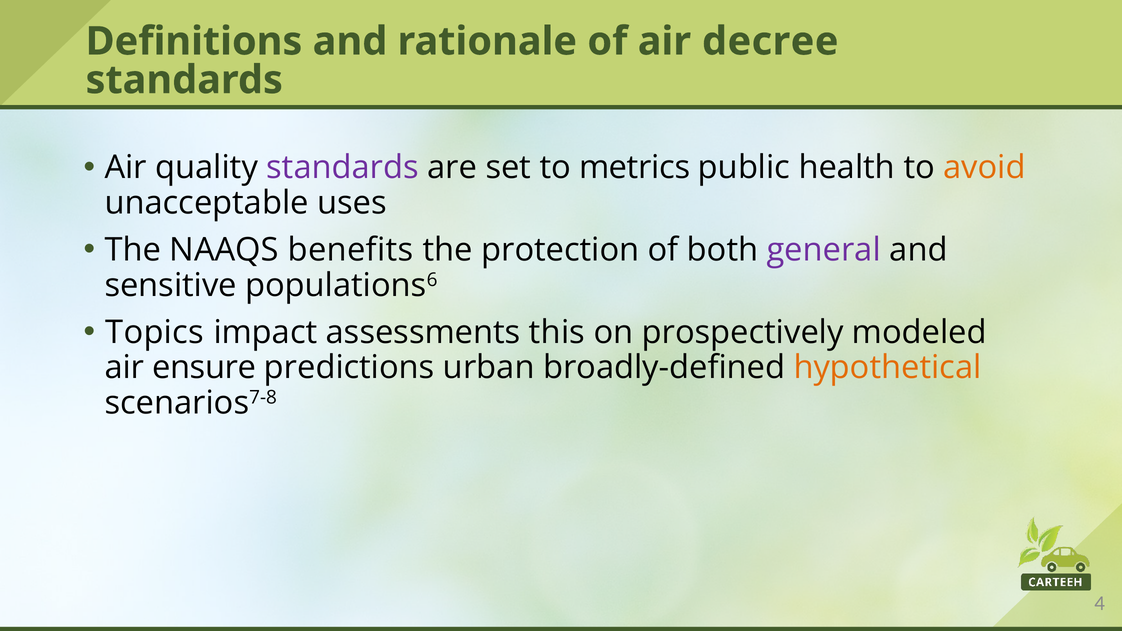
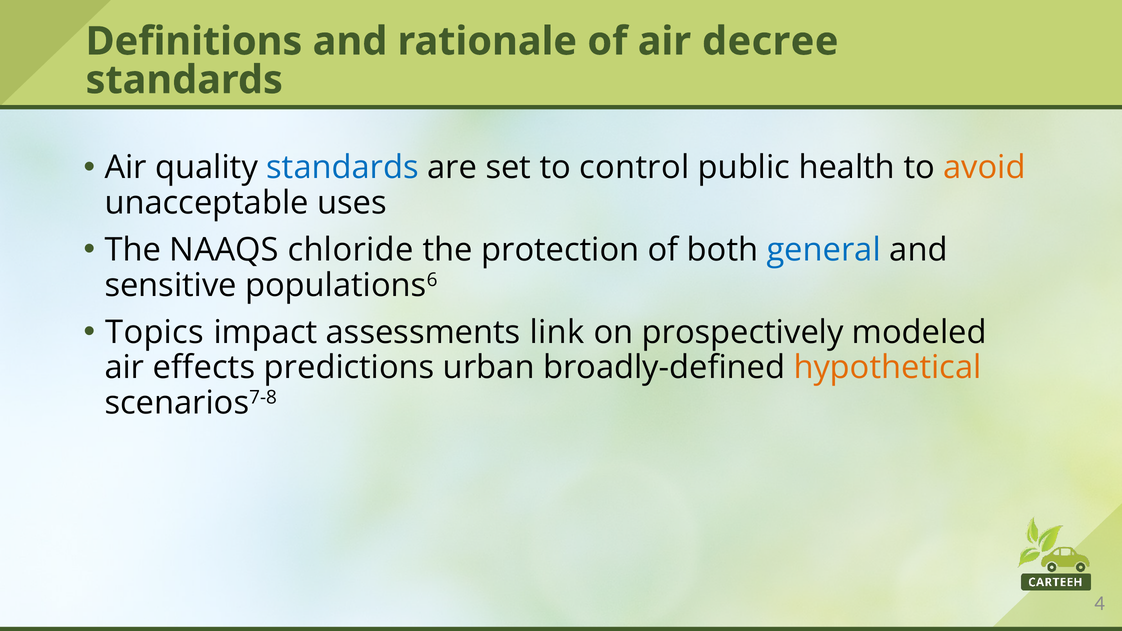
standards colour: purple -> blue (343, 168)
metrics: metrics -> control (634, 168)
benefits: benefits -> chloride (351, 250)
general colour: purple -> blue (824, 250)
this: this -> link (557, 332)
ensure: ensure -> effects (204, 368)
